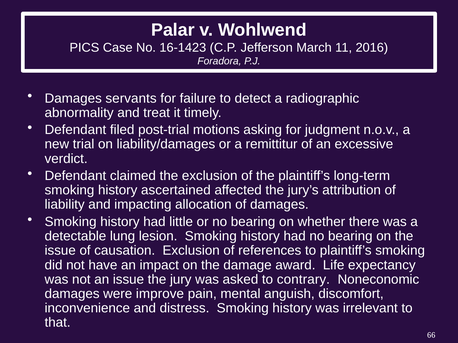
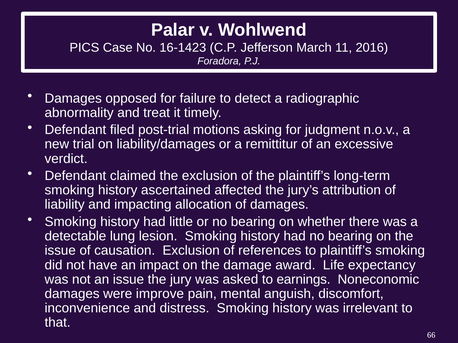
servants: servants -> opposed (131, 98)
contrary: contrary -> earnings (304, 280)
